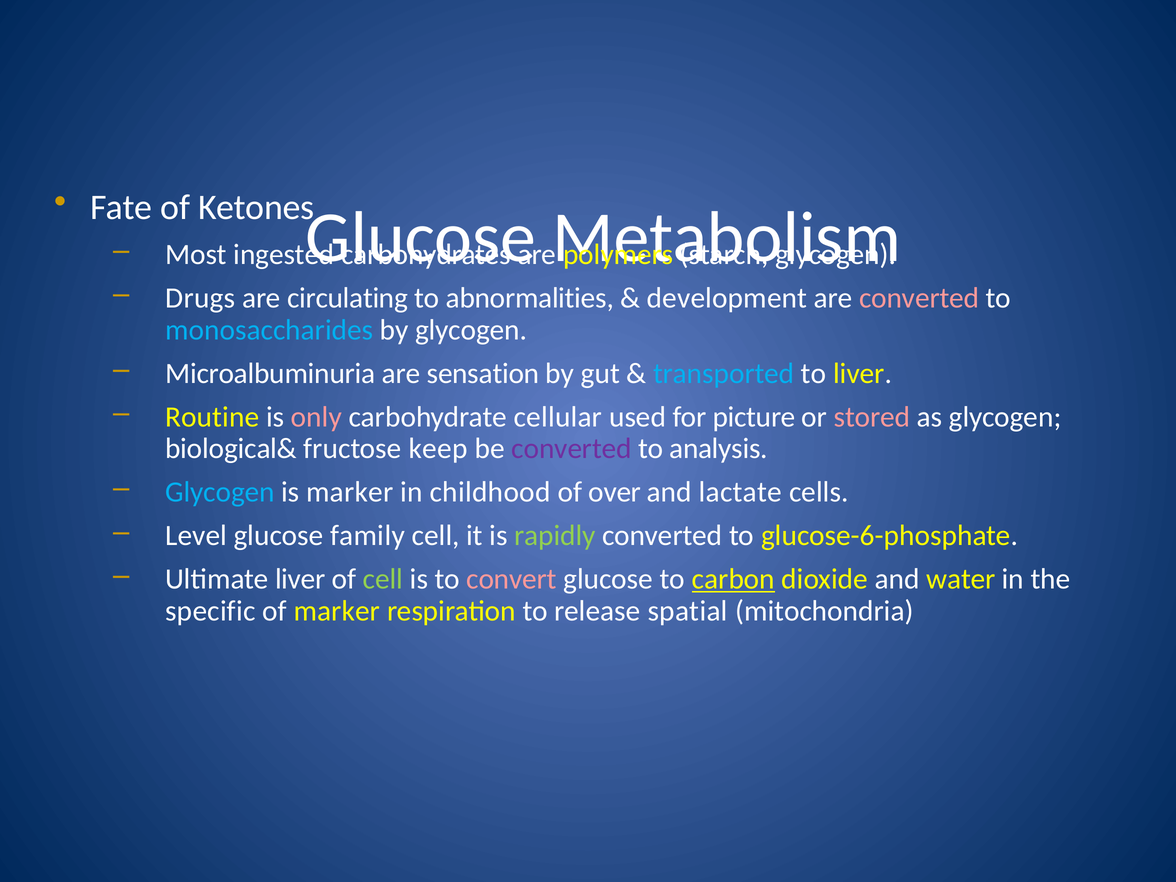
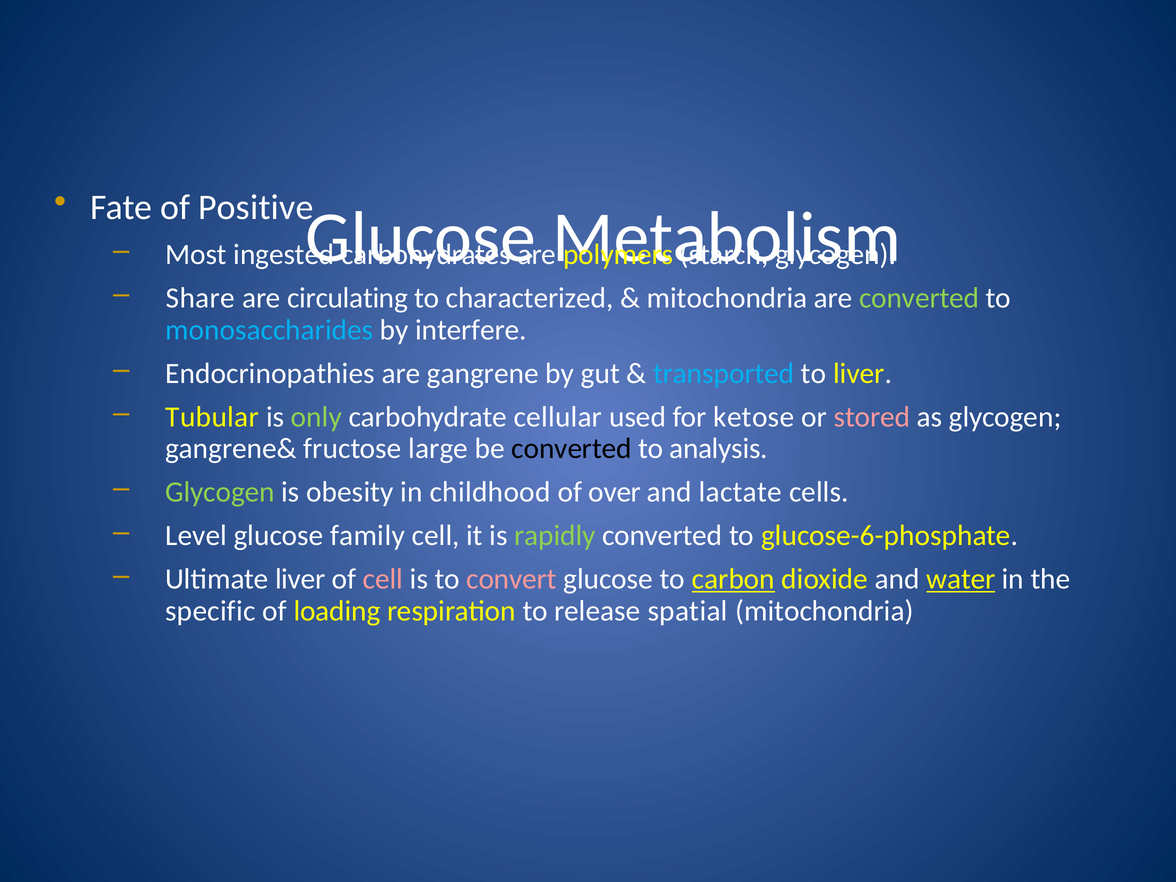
Ketones: Ketones -> Positive (256, 207)
Drugs: Drugs -> Share (200, 298)
abnormalities: abnormalities -> characterized (530, 298)
development: development -> mitochondria (727, 298)
converted colour: pink -> light green (919, 298)
by glycogen: glycogen -> interfere (471, 330)
Microalbuminuria: Microalbuminuria -> Endocrinopathies (270, 373)
sensation: sensation -> gangrene (483, 373)
Routine: Routine -> Tubular (212, 417)
only colour: pink -> light green (316, 417)
picture: picture -> ketose (754, 417)
biological&: biological& -> gangrene& (231, 449)
keep: keep -> large (438, 449)
converted colour: purple -> black (572, 449)
Glycogen colour: light blue -> light green (220, 492)
is marker: marker -> obesity (350, 492)
cell colour: light green -> pink (383, 579)
water underline: none -> present (961, 579)
of marker: marker -> loading (337, 611)
